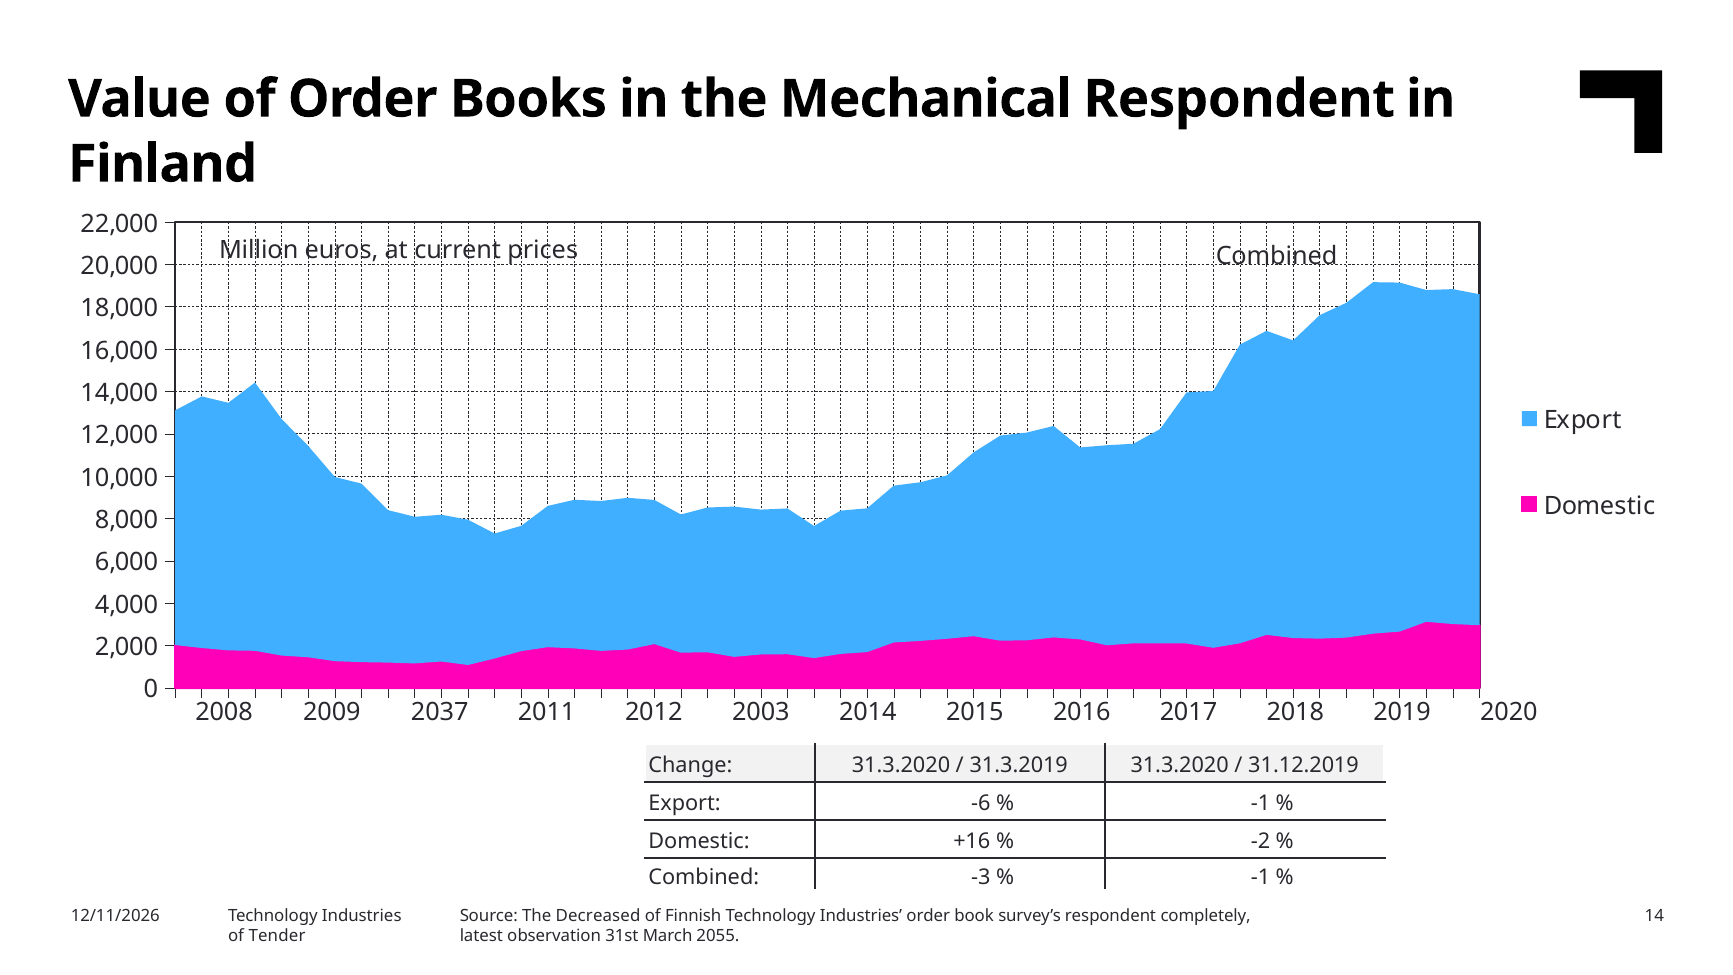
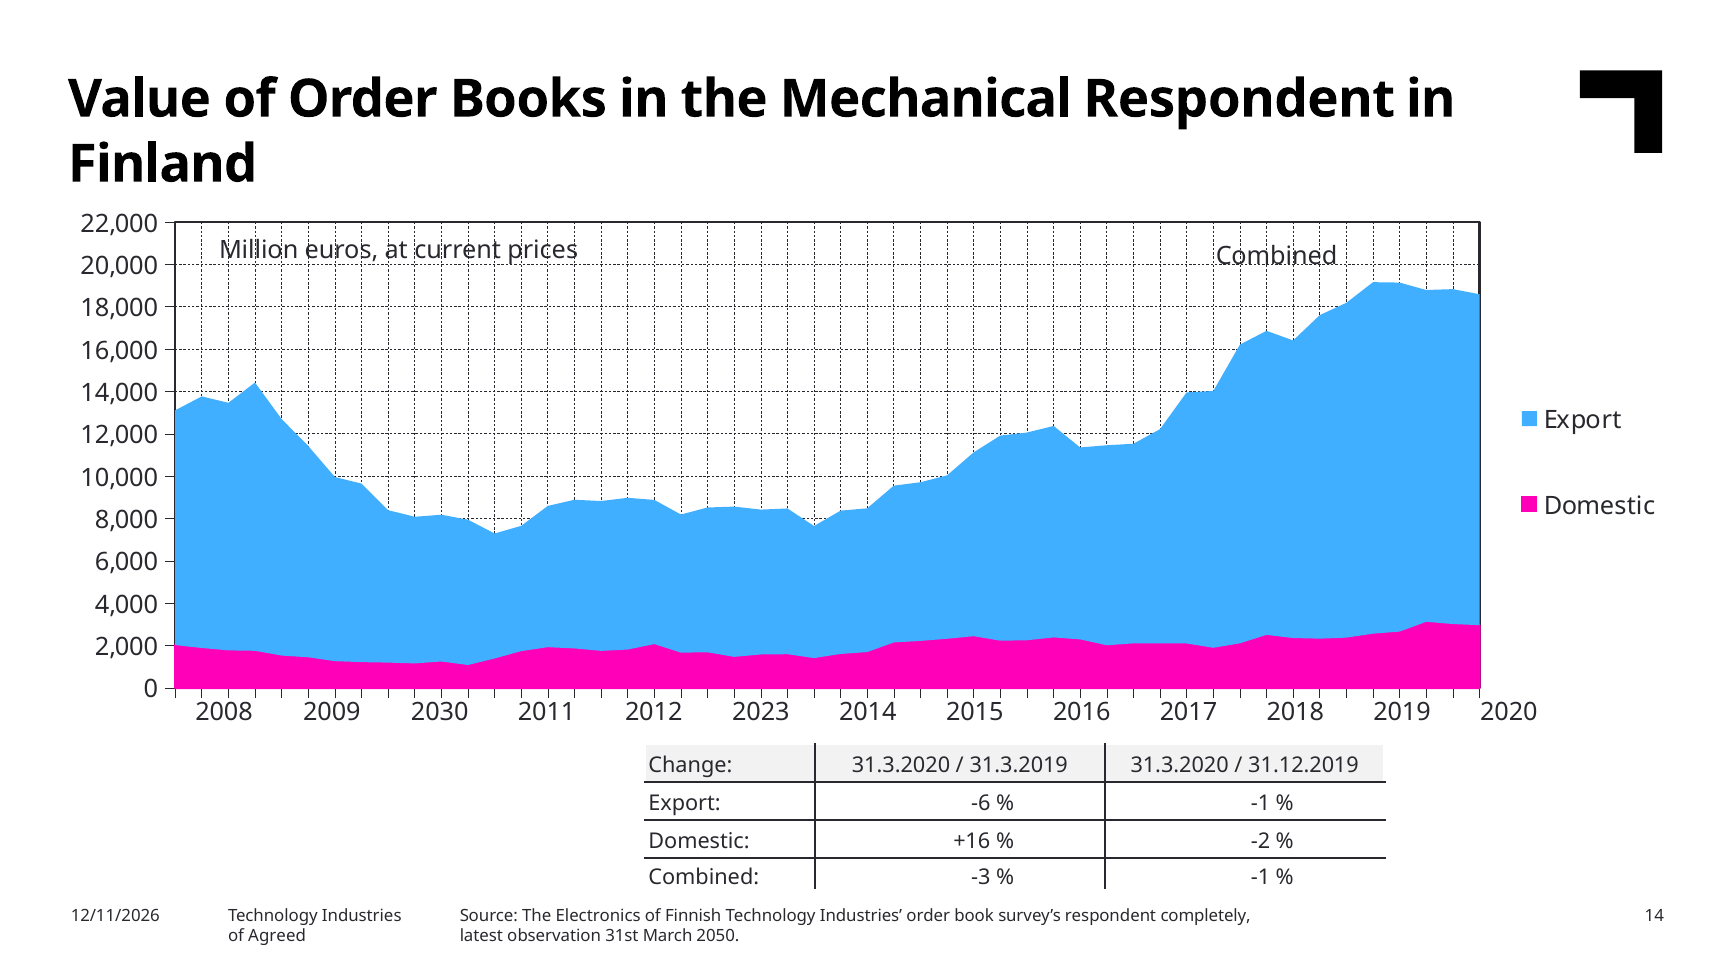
2037: 2037 -> 2030 (440, 712)
2003: 2003 -> 2023 (761, 712)
Decreased: Decreased -> Electronics (598, 916)
Tender: Tender -> Agreed (277, 936)
2055: 2055 -> 2050 (718, 936)
